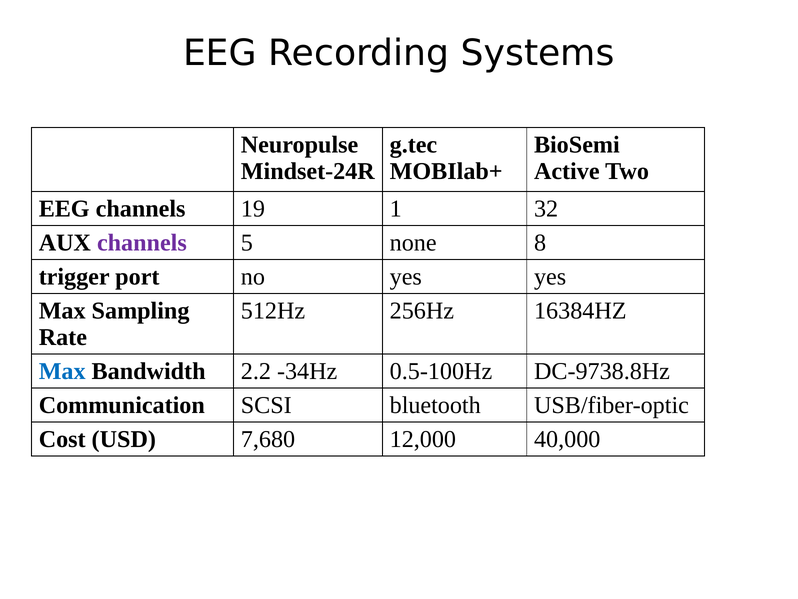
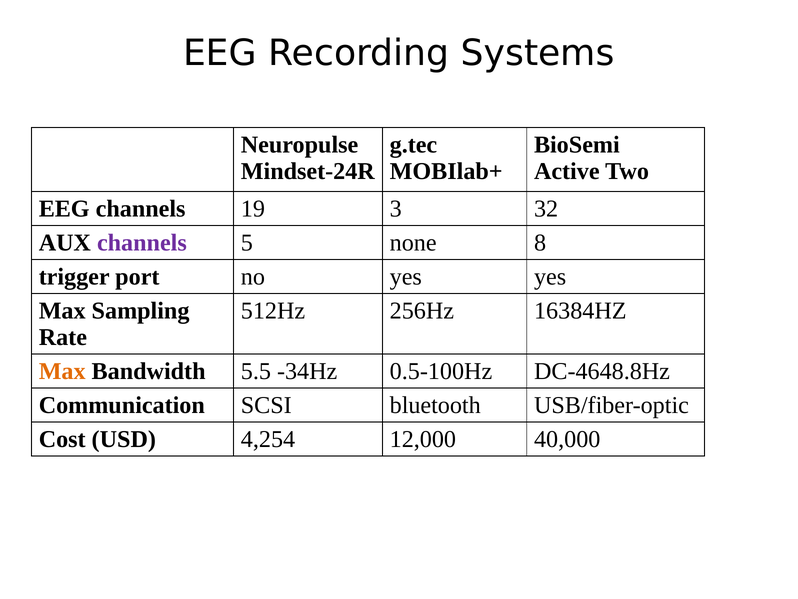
1: 1 -> 3 (396, 209)
Max colour: blue -> orange (62, 371)
2.2: 2.2 -> 5.5 (256, 371)
DC-9738.8Hz: DC-9738.8Hz -> DC-4648.8Hz (602, 371)
7,680: 7,680 -> 4,254 (268, 439)
